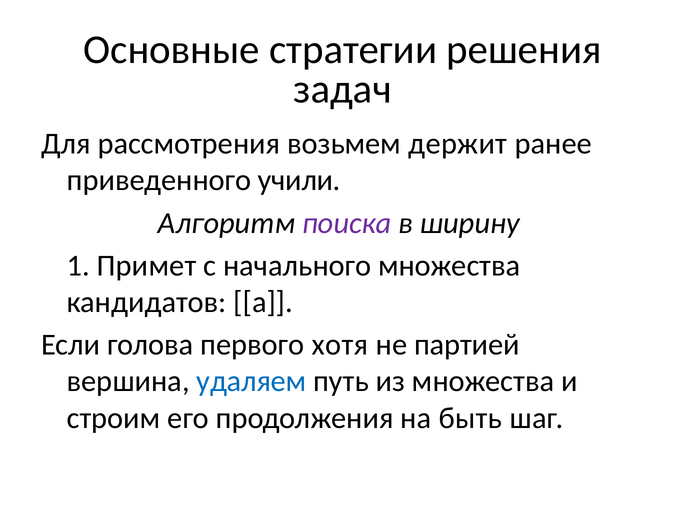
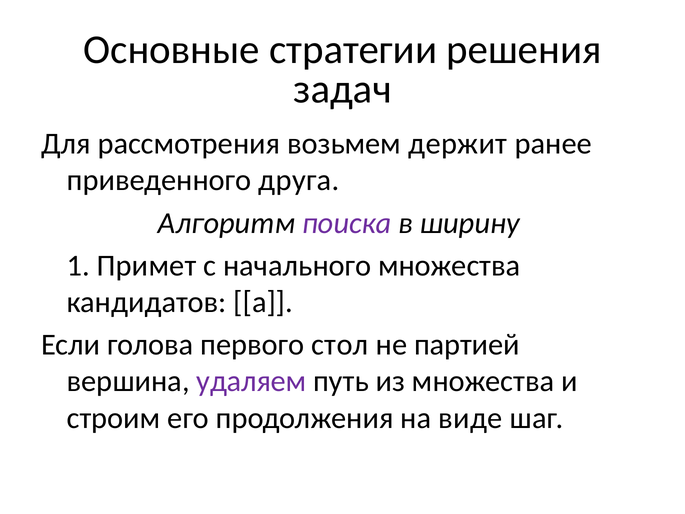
учили: учили -> друга (299, 180)
хотя: хотя -> стол (340, 345)
удаляем colour: blue -> purple (251, 381)
быть: быть -> виде (470, 418)
